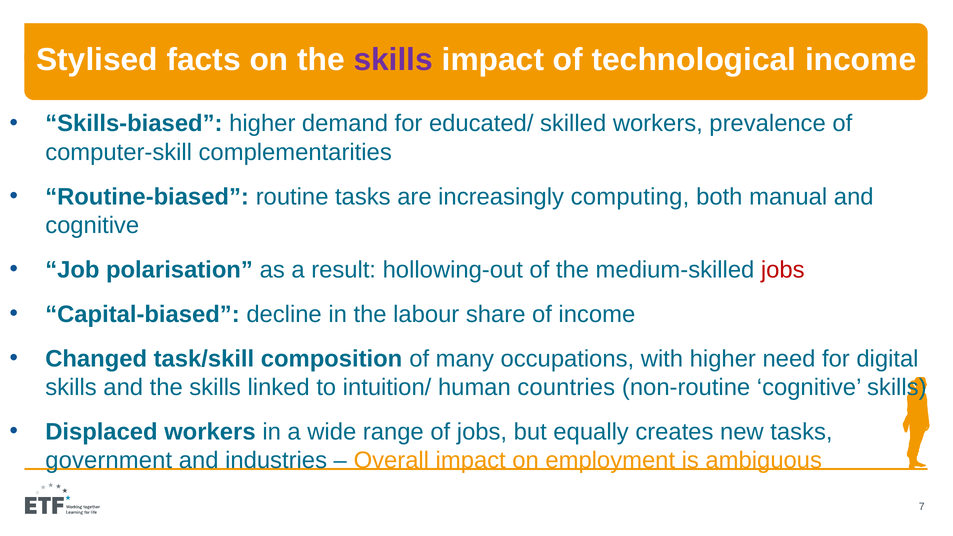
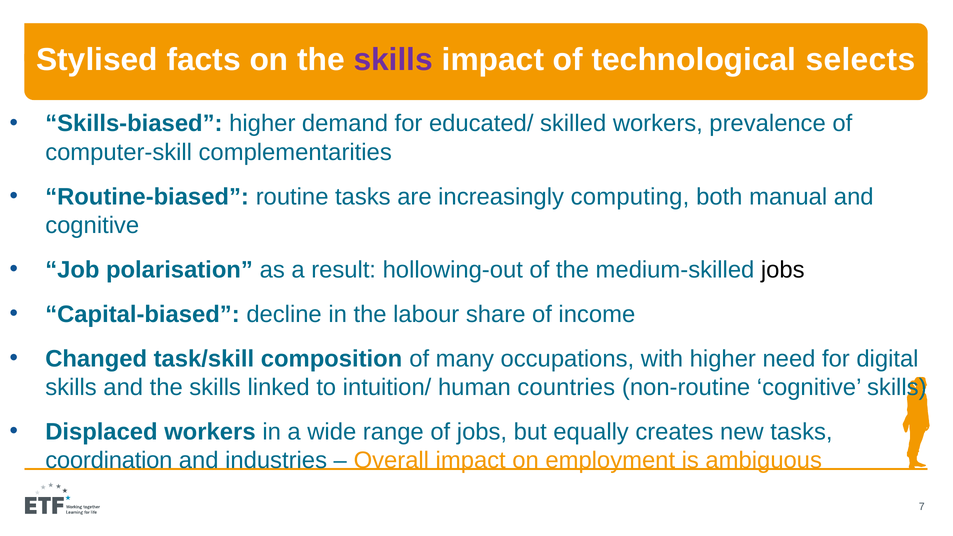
technological income: income -> selects (860, 60)
jobs colour: red -> black (783, 270)
government: government -> coordination (109, 460)
